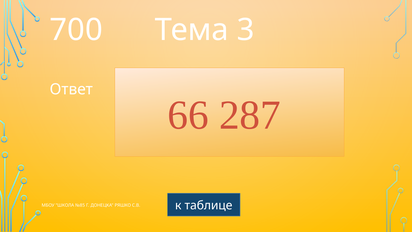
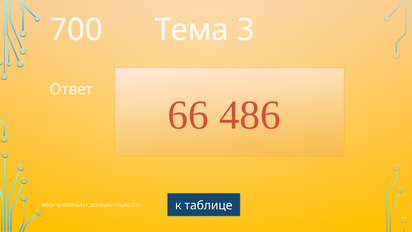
287: 287 -> 486 (250, 115)
